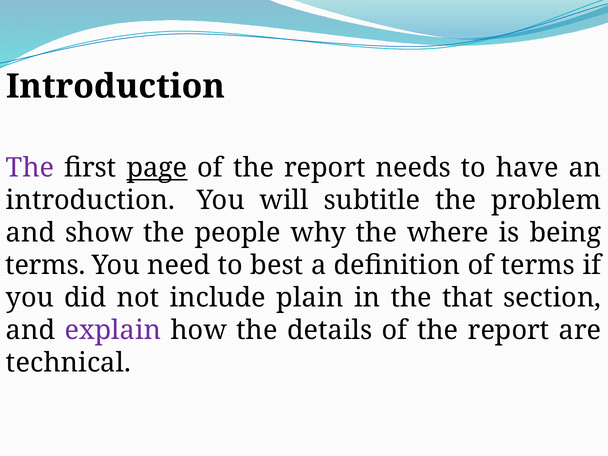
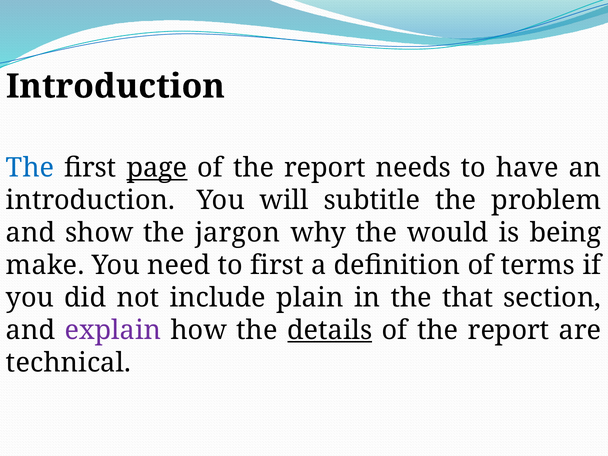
The colour: purple -> blue (30, 168)
people: people -> jargon (238, 233)
where: where -> would (448, 233)
terms: terms -> make (45, 265)
to best: best -> first (277, 265)
details underline: none -> present (330, 330)
